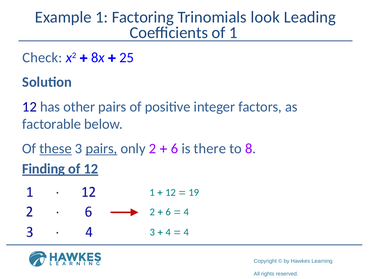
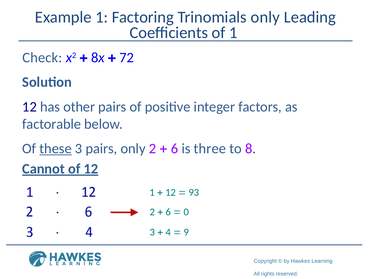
Trinomials look: look -> only (265, 17)
25: 25 -> 72 (127, 57)
pairs underline: present -> none (101, 148)
there: there -> three (210, 148)
Finding: Finding -> Cannot (44, 168)
19: 19 -> 93 (194, 192)
4: 4 -> 0 (186, 211)
4: 4 -> 9 (186, 232)
